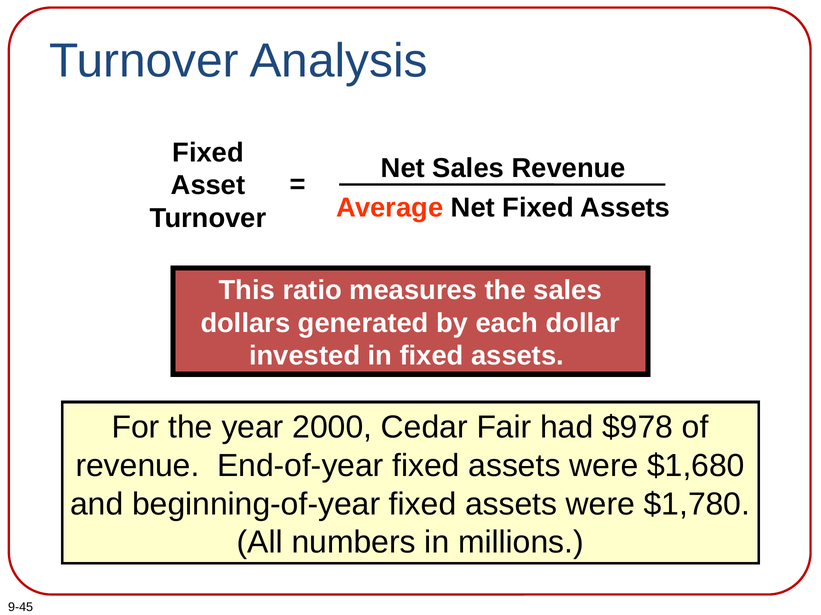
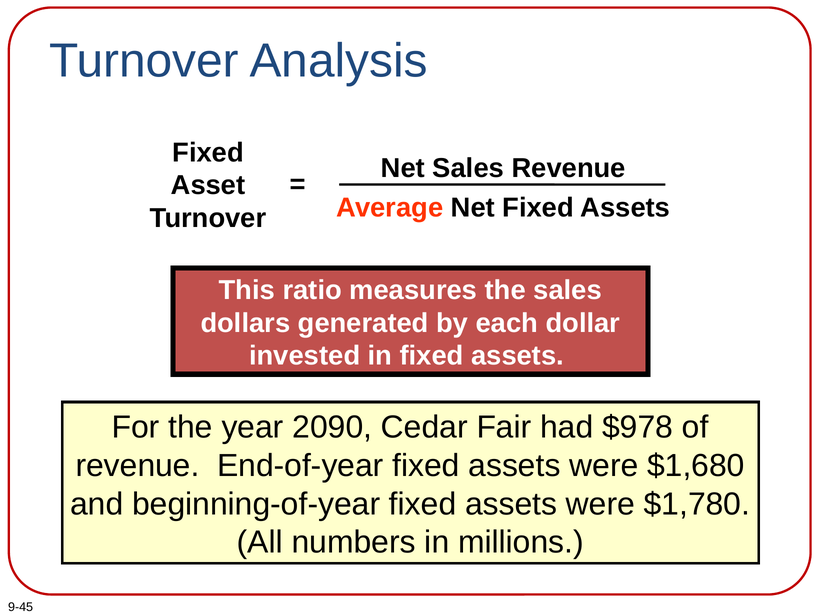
2000: 2000 -> 2090 (332, 428)
